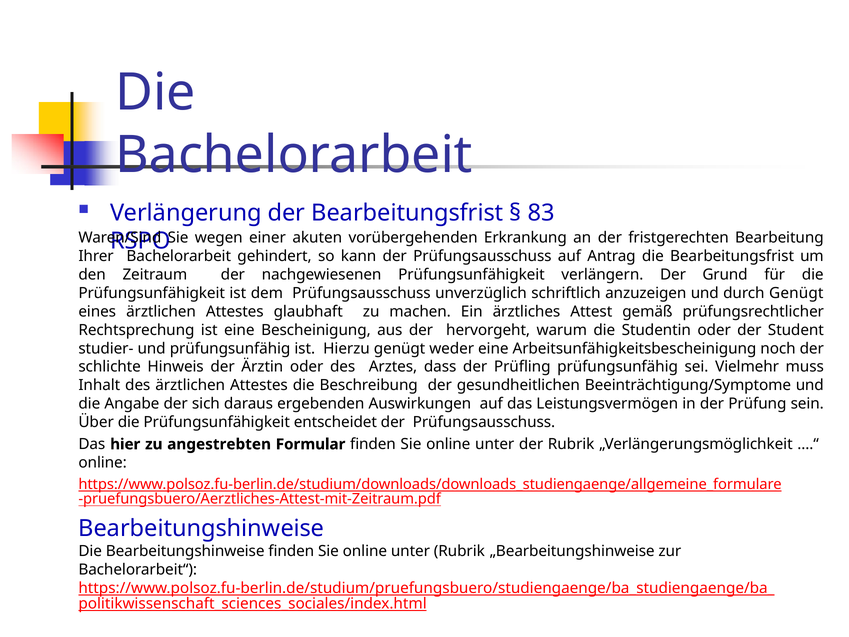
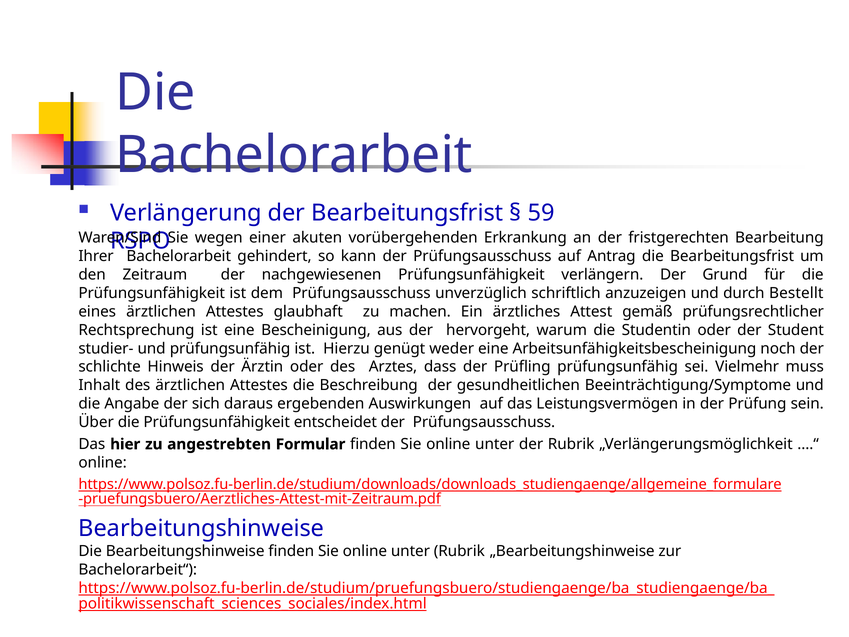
83: 83 -> 59 (541, 213)
durch Genügt: Genügt -> Bestellt (796, 293)
